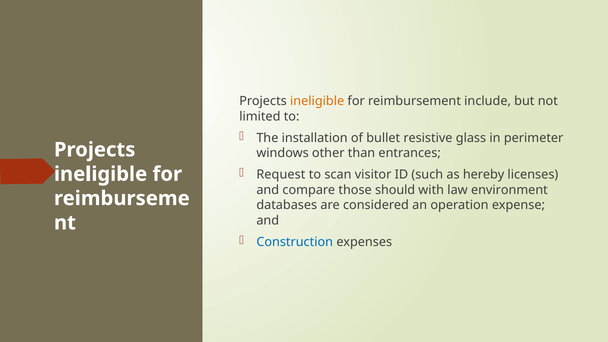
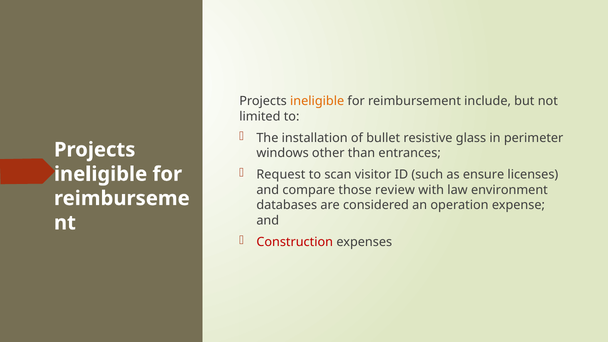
hereby: hereby -> ensure (484, 175)
should: should -> review (395, 190)
Construction colour: blue -> red (295, 242)
